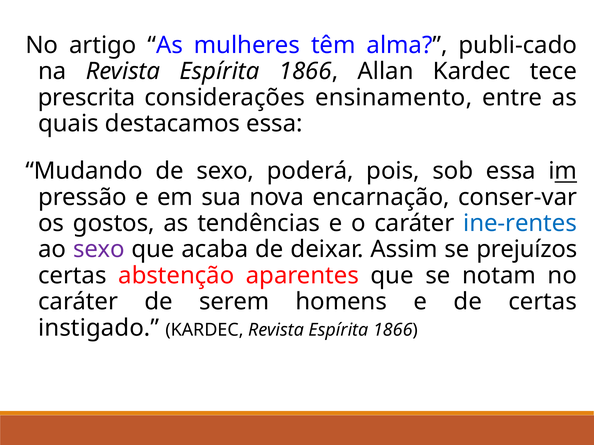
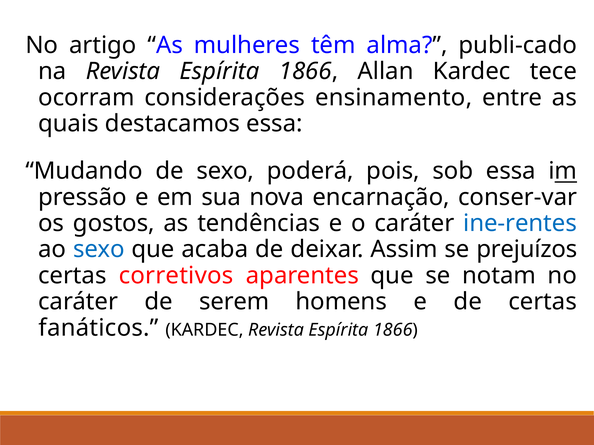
prescrita: prescrita -> ocorram (86, 98)
sexo colour: purple -> blue (99, 250)
abstenção: abstenção -> corretivos (176, 276)
instigado: instigado -> fanáticos (99, 328)
